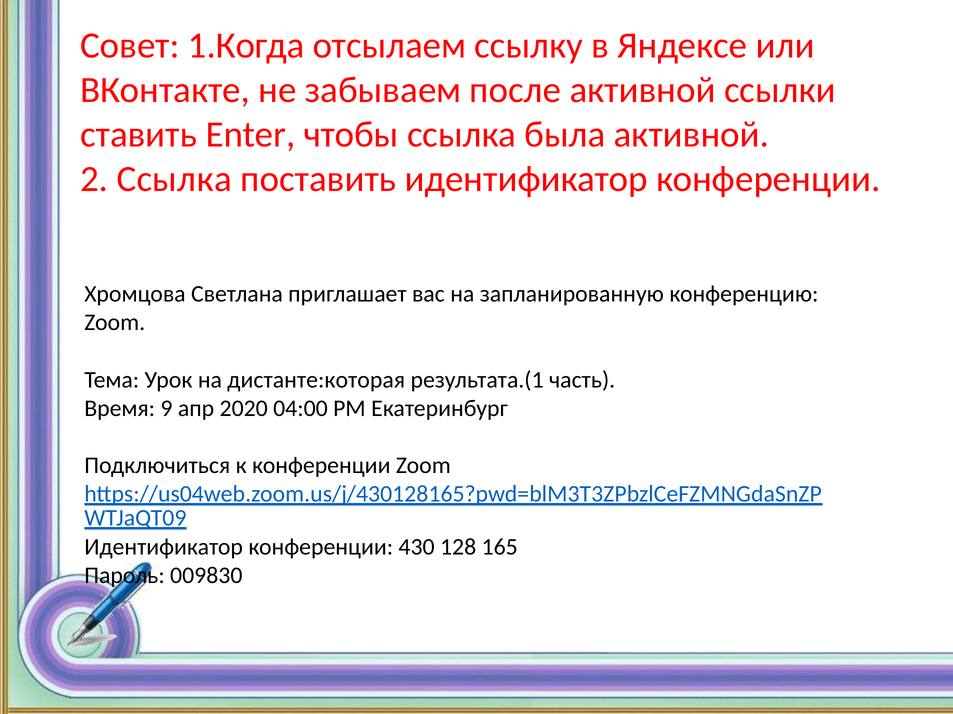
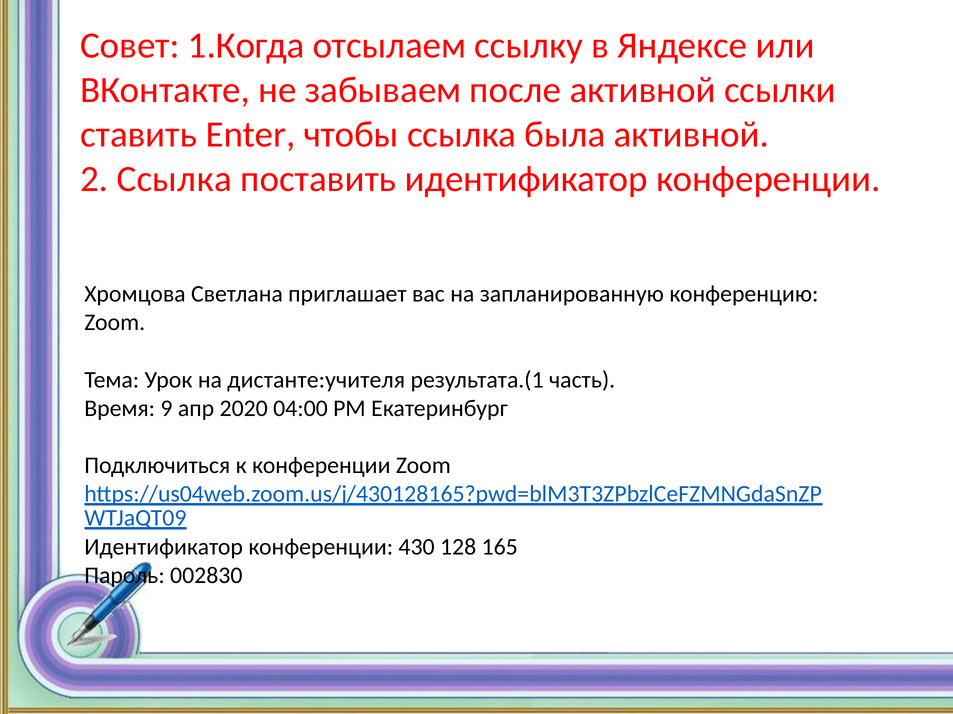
дистанте:которая: дистанте:которая -> дистанте:учителя (316, 380)
009830: 009830 -> 002830 (206, 576)
